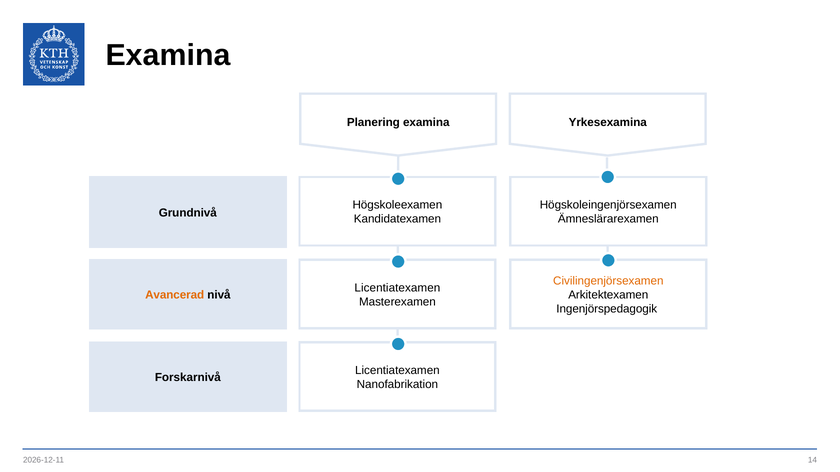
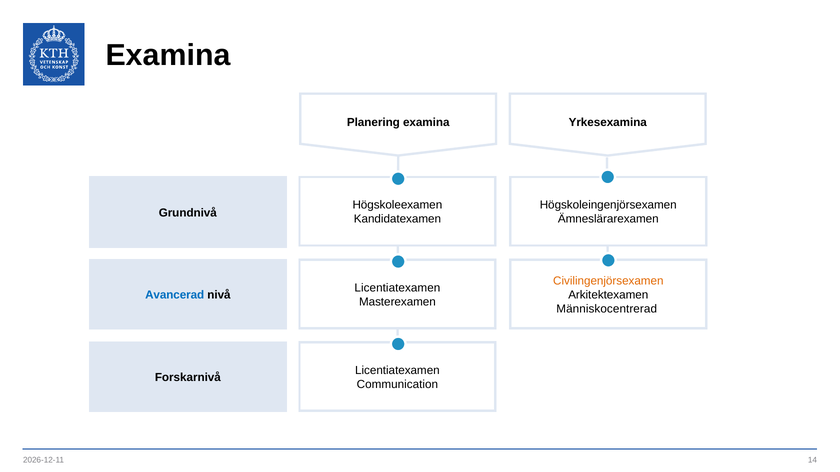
Avancerad colour: orange -> blue (175, 295)
Ingenjörspedagogik: Ingenjörspedagogik -> Människocentrerad (607, 309)
Nanofabrikation: Nanofabrikation -> Communication (397, 385)
